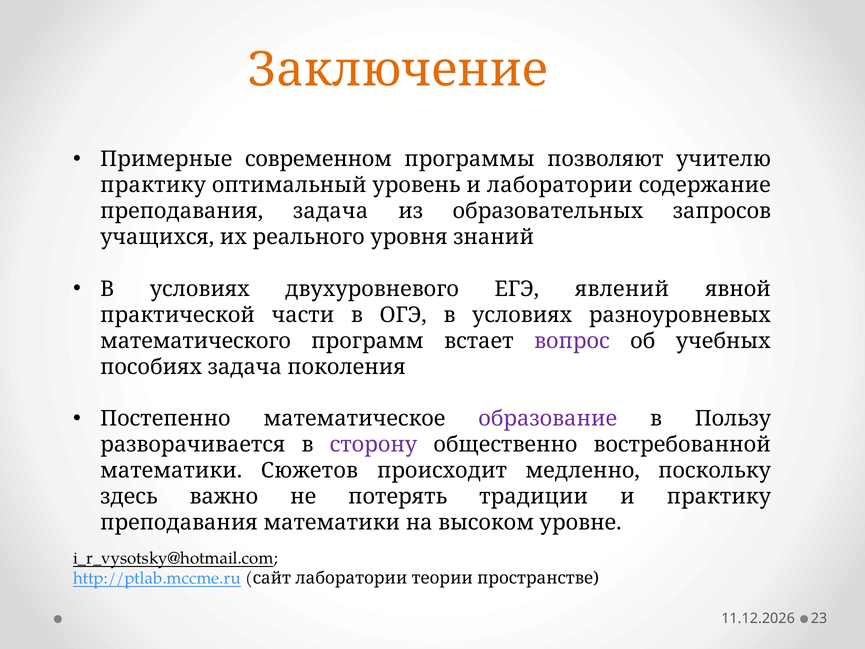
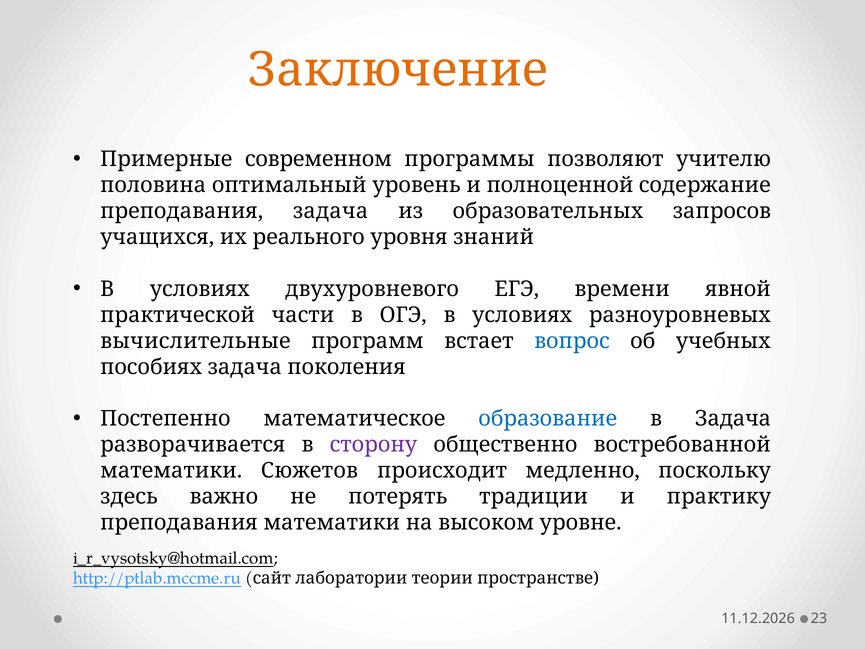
практику: практику -> половина (153, 185)
и лаборатории: лаборатории -> полноценной (560, 185)
явлений: явлений -> времени (622, 289)
математического: математического -> вычислительные (195, 341)
вопрос colour: purple -> blue (572, 341)
образование colour: purple -> blue (548, 419)
в Пользу: Пользу -> Задача (733, 419)
